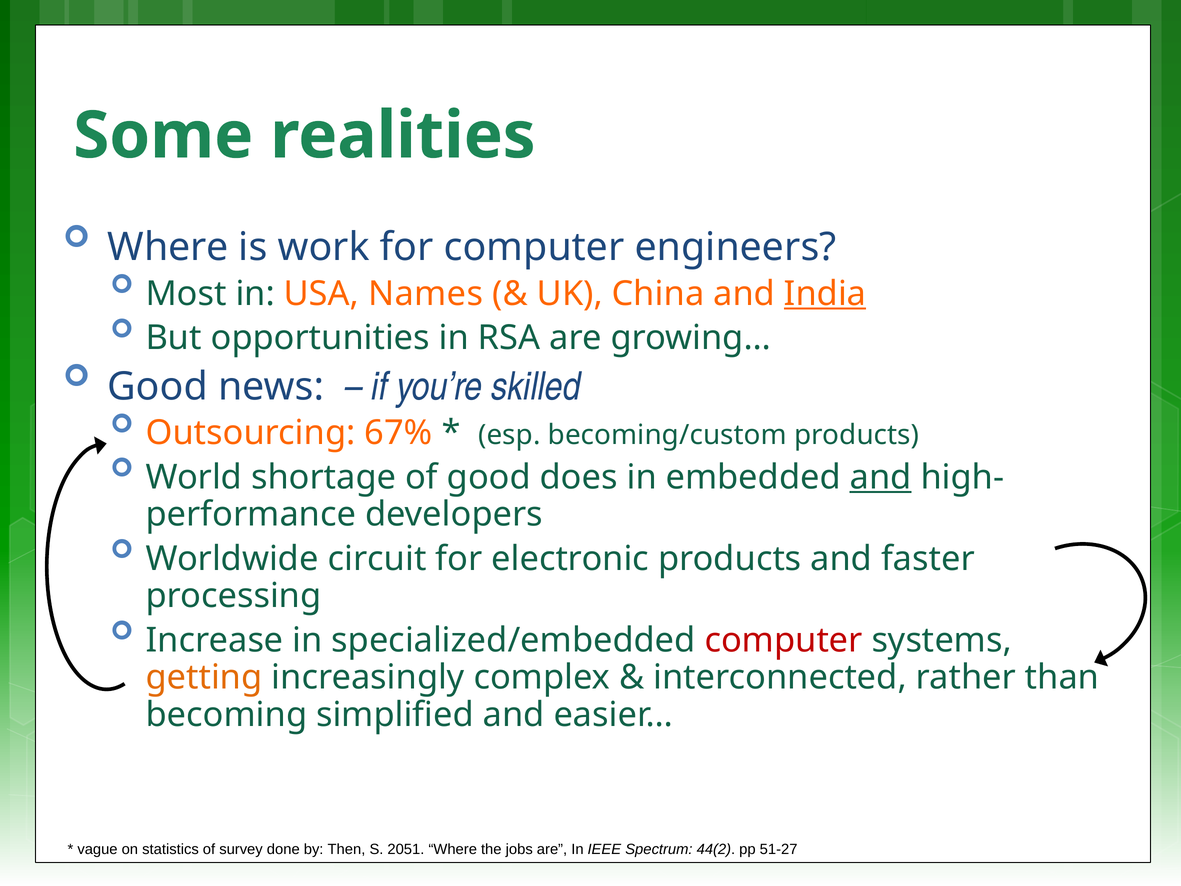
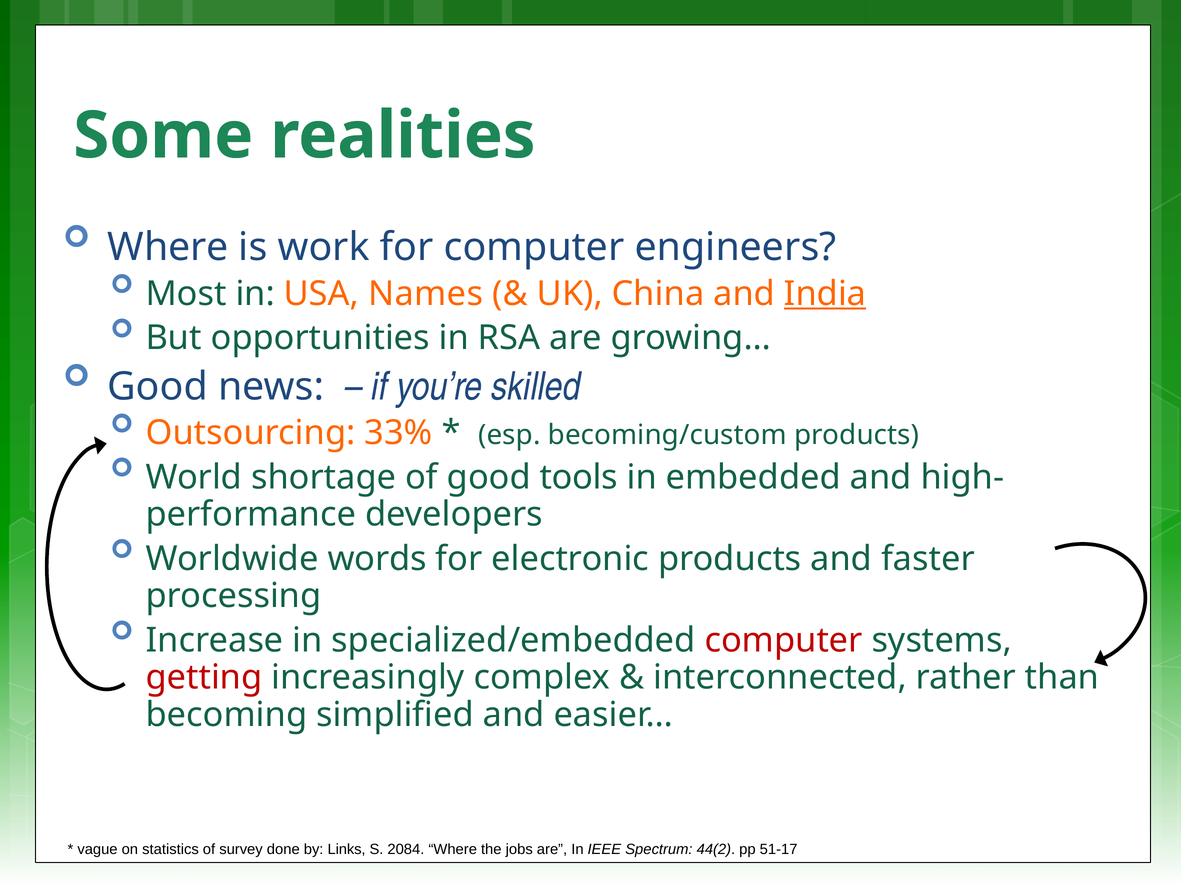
67%: 67% -> 33% (398, 433)
does: does -> tools (579, 477)
and underline: present -> none (881, 477)
circuit: circuit -> words (377, 559)
getting colour: orange -> red (204, 677)
Then: Then -> Links (347, 849)
2051: 2051 -> 2084 (406, 849)
51-27: 51-27 -> 51-17 (779, 849)
